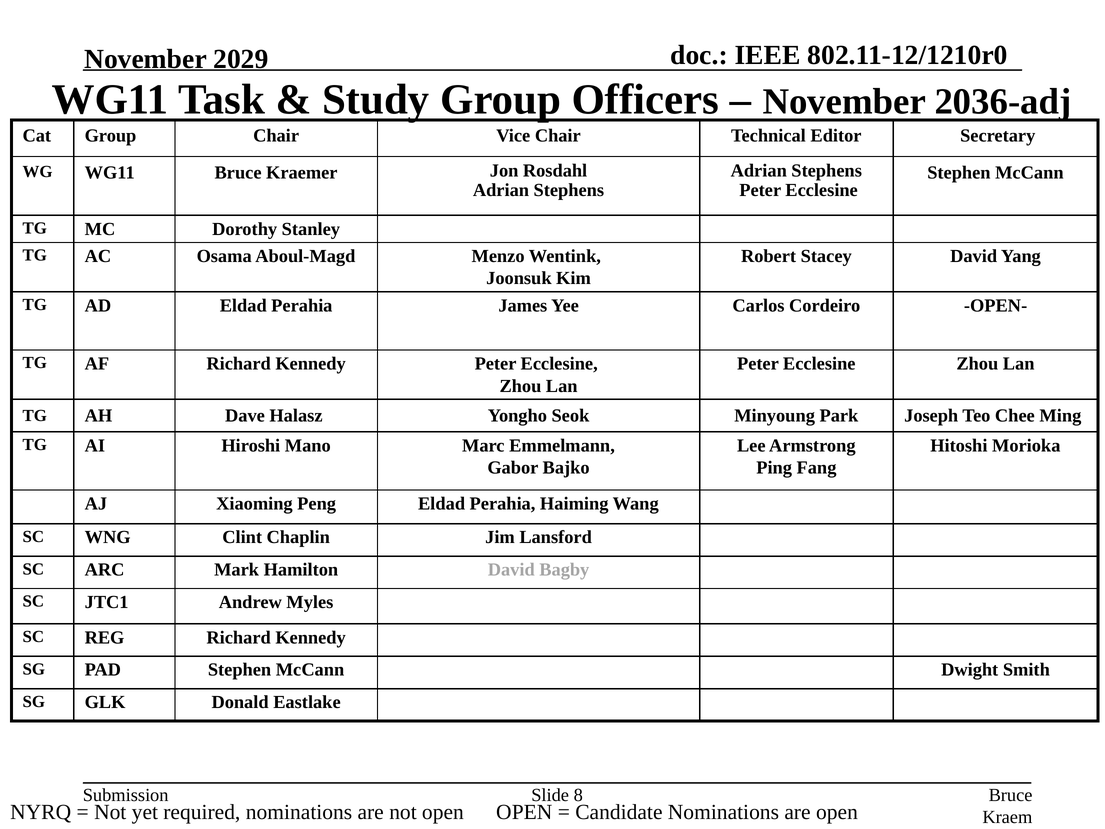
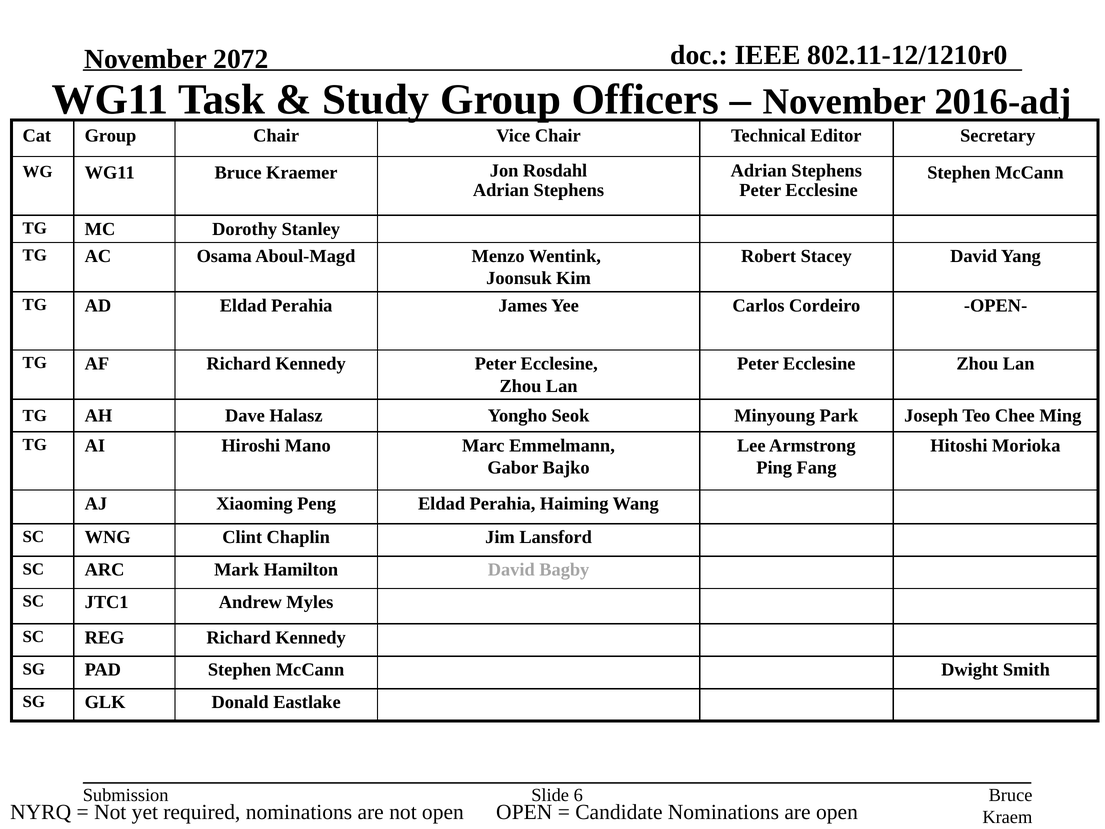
2029: 2029 -> 2072 (241, 59)
2036-adj: 2036-adj -> 2016-adj (1003, 102)
8: 8 -> 6 (578, 795)
